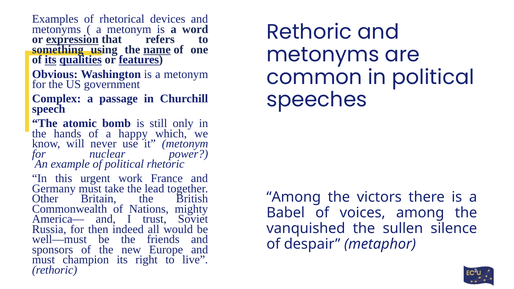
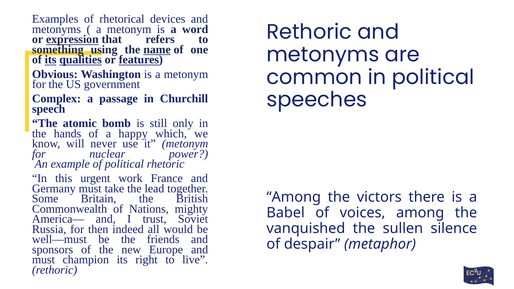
Other: Other -> Some (45, 199)
